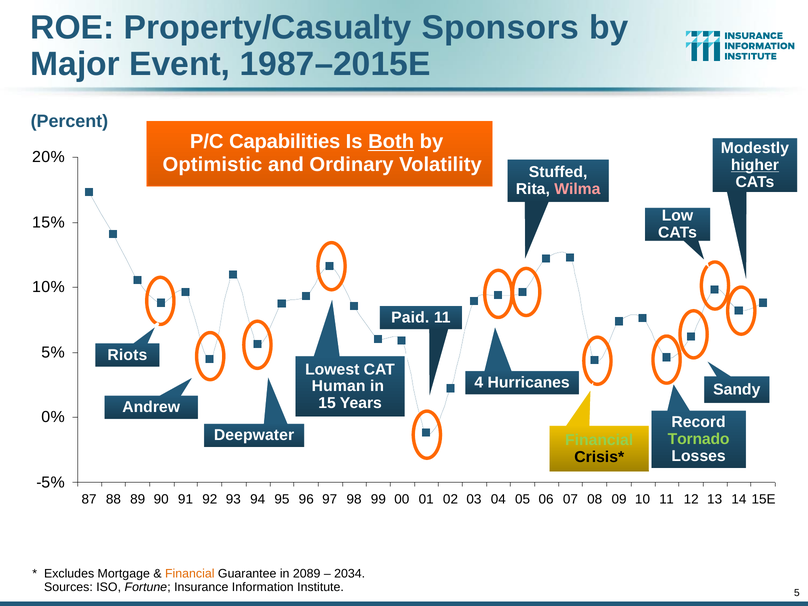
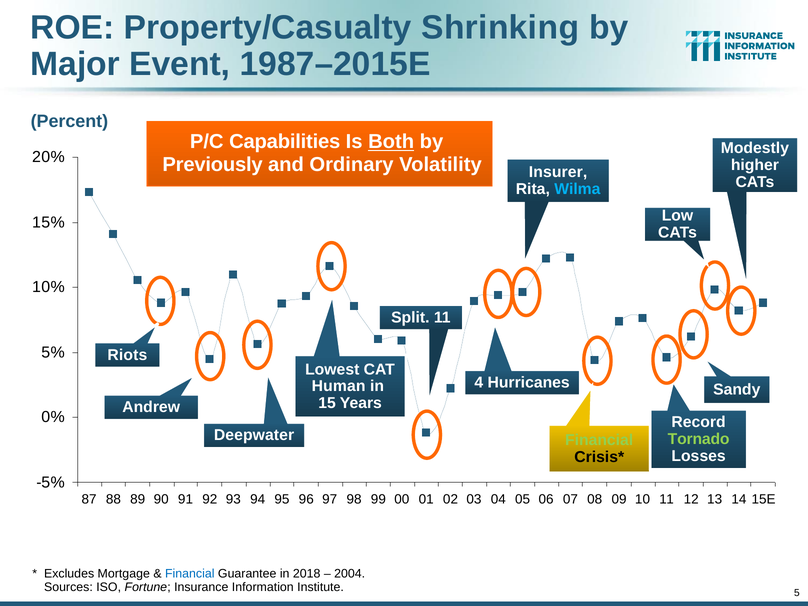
Sponsors: Sponsors -> Shrinking (500, 28)
Optimistic: Optimistic -> Previously (213, 165)
higher underline: present -> none (755, 165)
Stuffed: Stuffed -> Insurer (558, 172)
Wilma colour: pink -> light blue (577, 189)
Paid: Paid -> Split (410, 317)
Financial colour: orange -> blue (190, 574)
2089: 2089 -> 2018 (307, 574)
2034: 2034 -> 2004 (350, 574)
